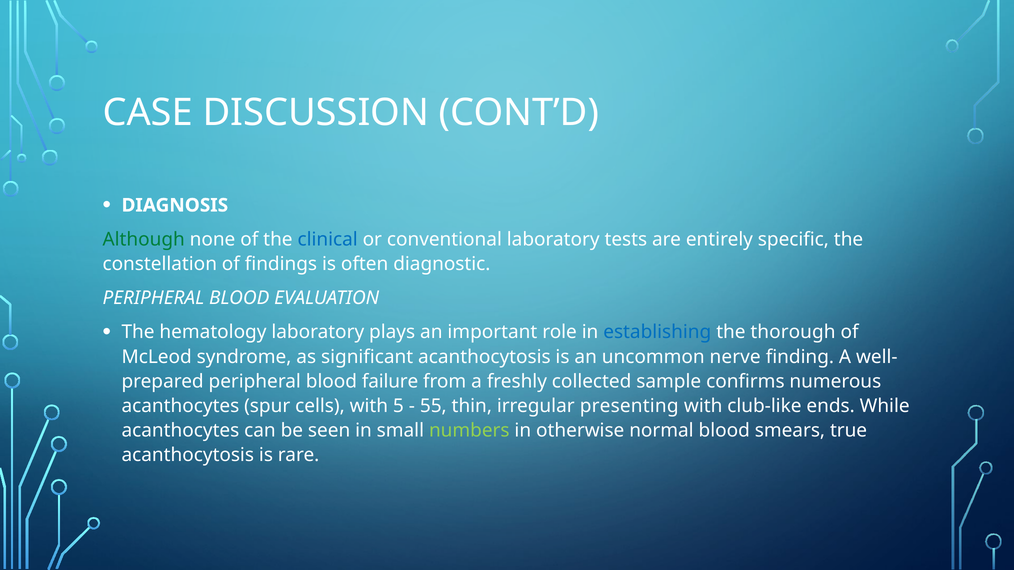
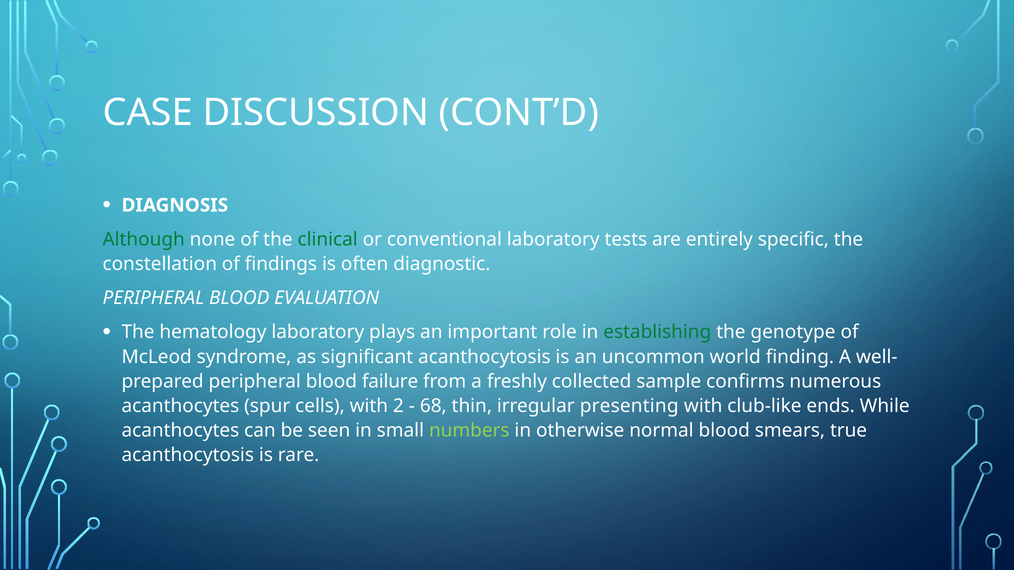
clinical colour: blue -> green (328, 240)
establishing colour: blue -> green (657, 332)
thorough: thorough -> genotype (793, 332)
nerve: nerve -> world (735, 357)
5: 5 -> 2 (398, 406)
55: 55 -> 68 (433, 406)
